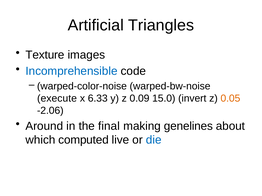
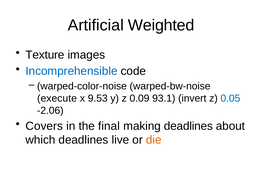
Triangles: Triangles -> Weighted (161, 25)
6.33: 6.33 -> 9.53 (98, 99)
15.0: 15.0 -> 93.1 (164, 99)
0.05 colour: orange -> blue (230, 99)
Around: Around -> Covers (44, 126)
making genelines: genelines -> deadlines (188, 126)
which computed: computed -> deadlines (83, 140)
die colour: blue -> orange (154, 140)
